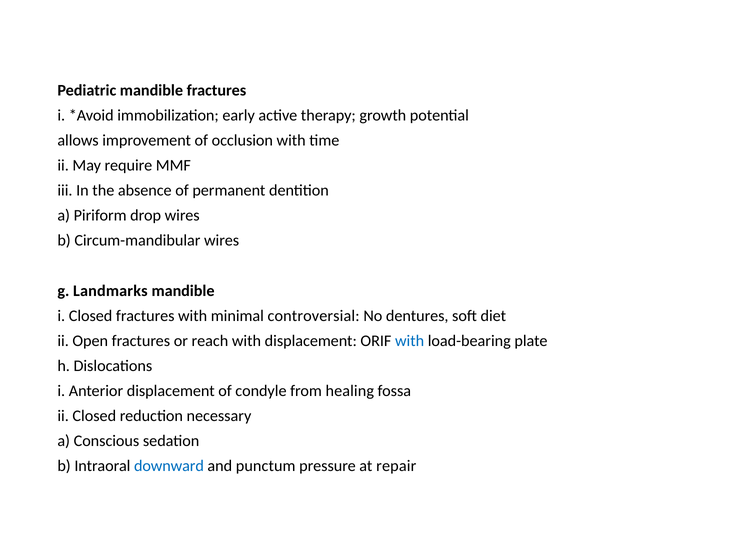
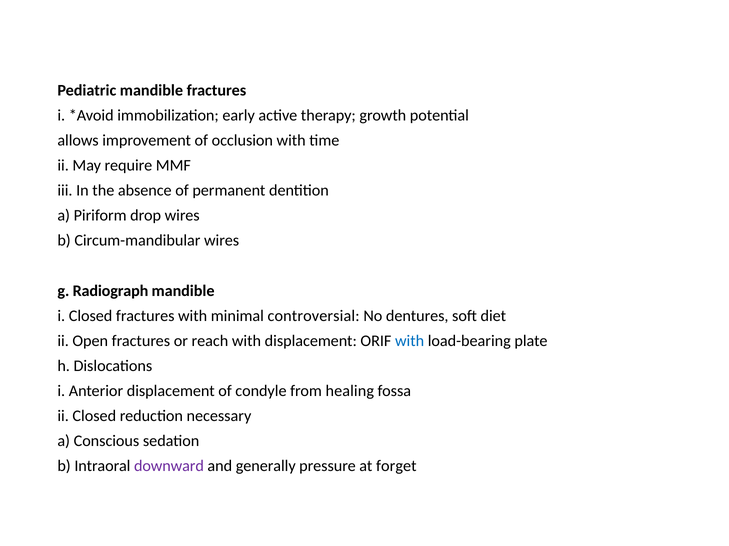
Landmarks: Landmarks -> Radiograph (111, 291)
downward colour: blue -> purple (169, 467)
punctum: punctum -> generally (266, 467)
repair: repair -> forget (396, 467)
